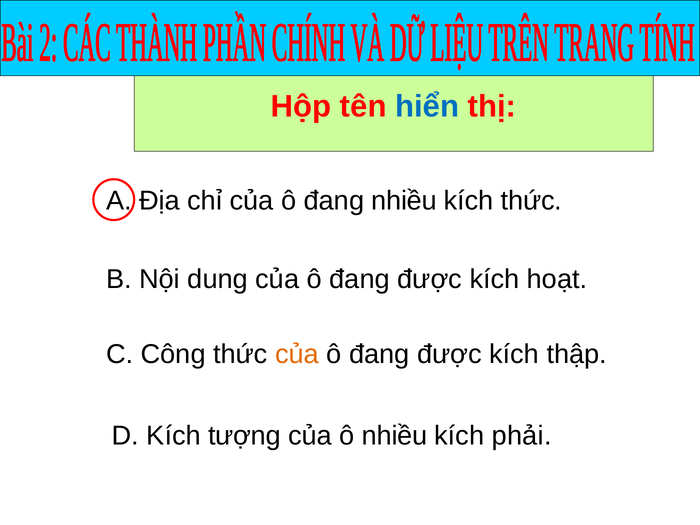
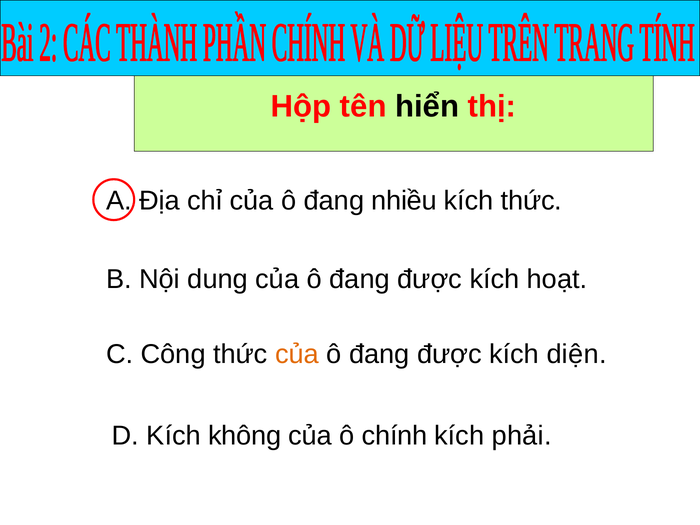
hiển colour: blue -> black (427, 106)
thập: thập -> diện (577, 354)
tượng: tượng -> không (245, 436)
ô nhiều: nhiều -> chính (395, 436)
